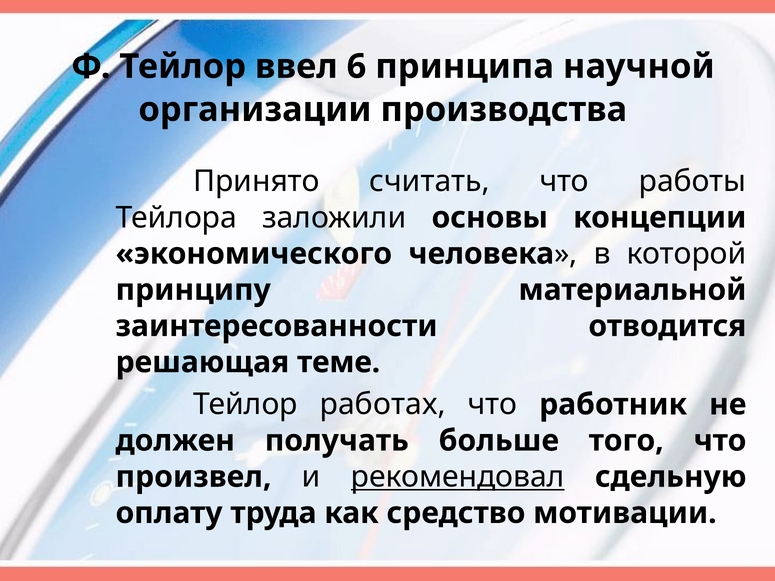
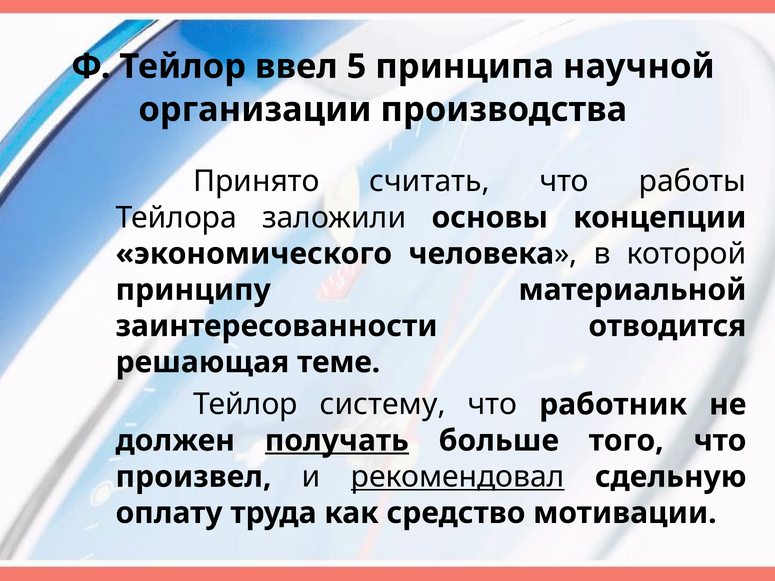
6: 6 -> 5 (356, 67)
работах: работах -> систему (383, 405)
получать underline: none -> present (337, 441)
